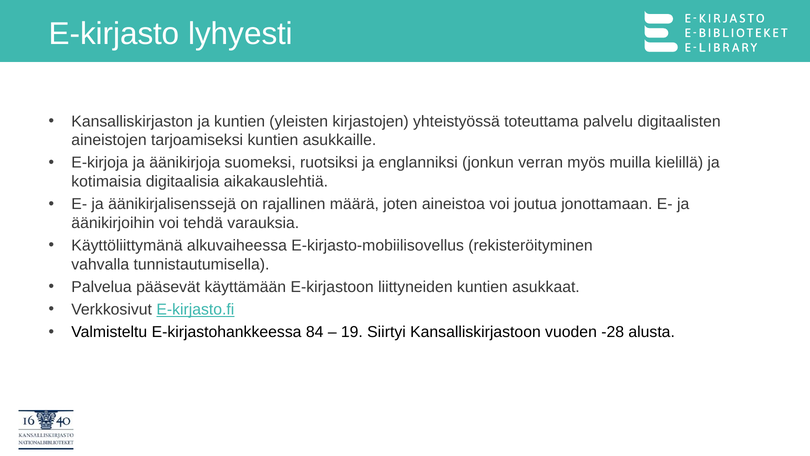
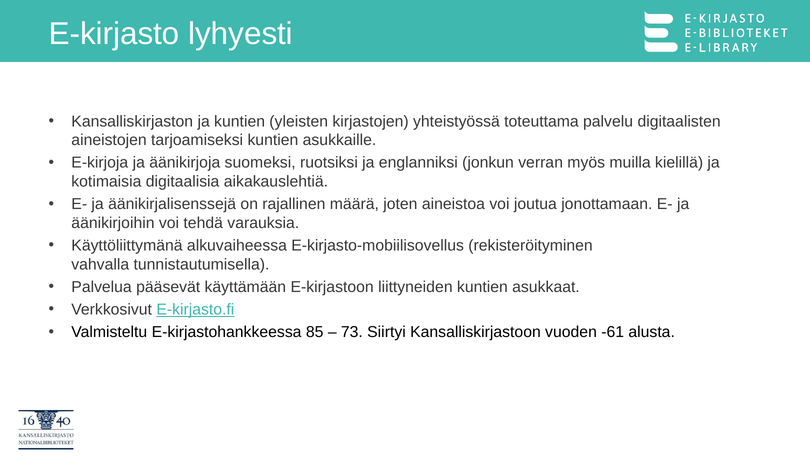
84: 84 -> 85 (315, 332)
19: 19 -> 73 (352, 332)
-28: -28 -> -61 (613, 332)
